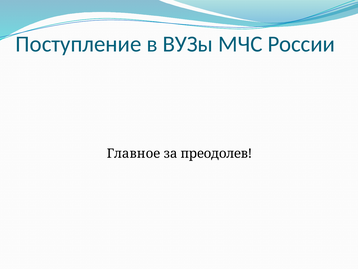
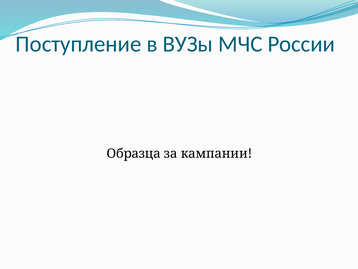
Главное: Главное -> Образца (134, 153)
преодолев: преодолев -> кампании (216, 153)
